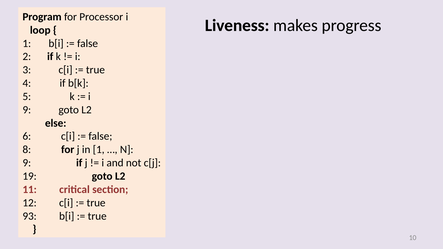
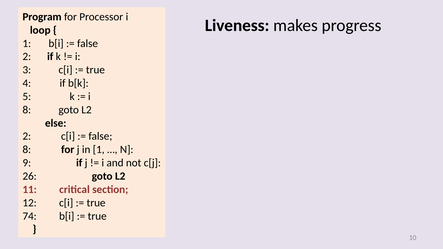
9: 9 -> 8 (27, 110)
6: 6 -> 2 (27, 136)
19: 19 -> 26 (30, 176)
93: 93 -> 74 (30, 216)
